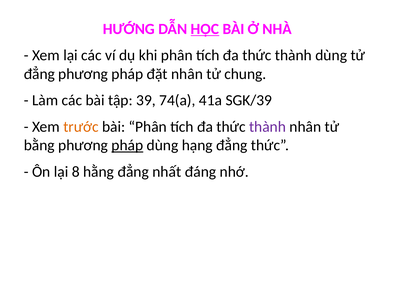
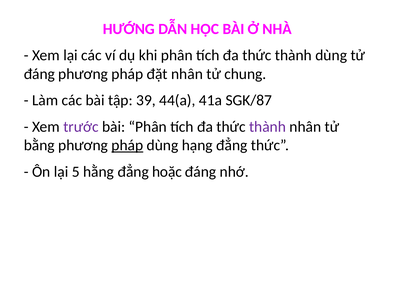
HỌC underline: present -> none (205, 29)
đẳng: đẳng -> đáng (39, 74)
74(a: 74(a -> 44(a (177, 100)
SGK/39: SGK/39 -> SGK/87 (249, 100)
trước colour: orange -> purple (81, 126)
8: 8 -> 5 (76, 171)
nhất: nhất -> hoặc (167, 171)
